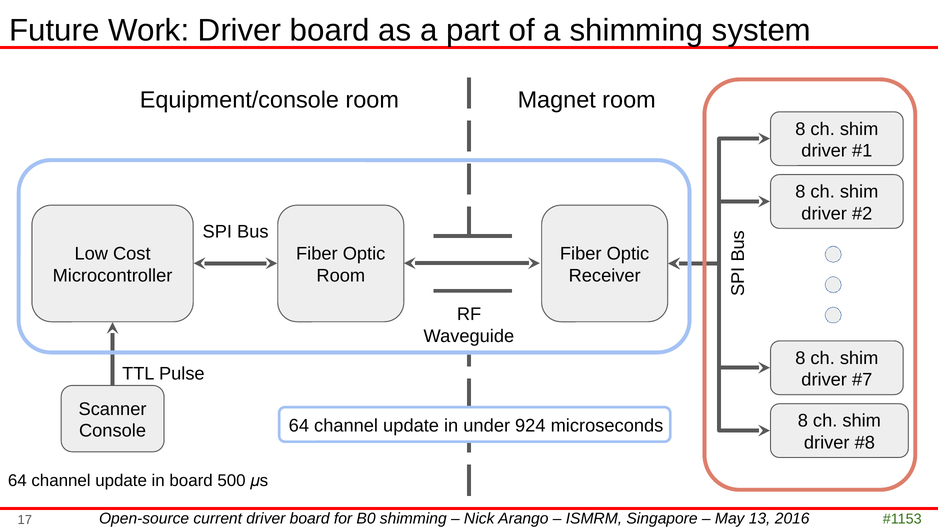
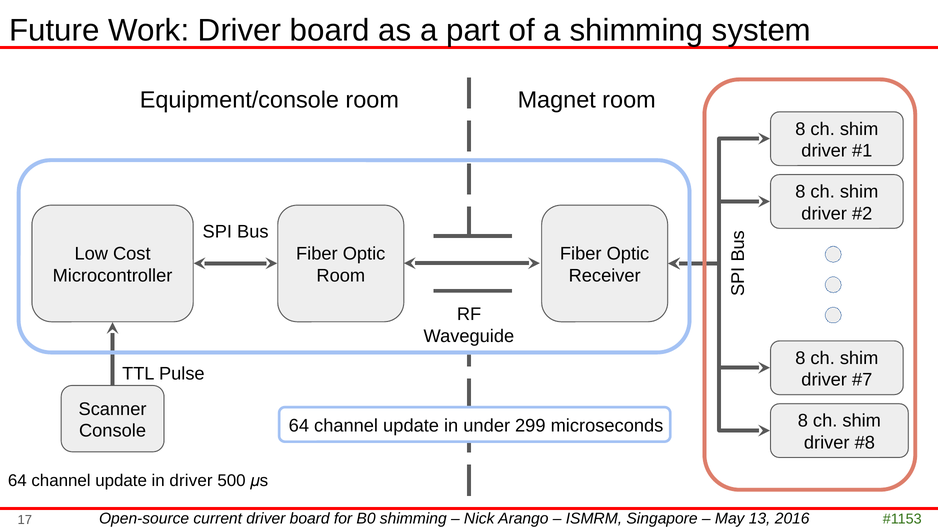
924: 924 -> 299 (530, 426)
in board: board -> driver (191, 481)
